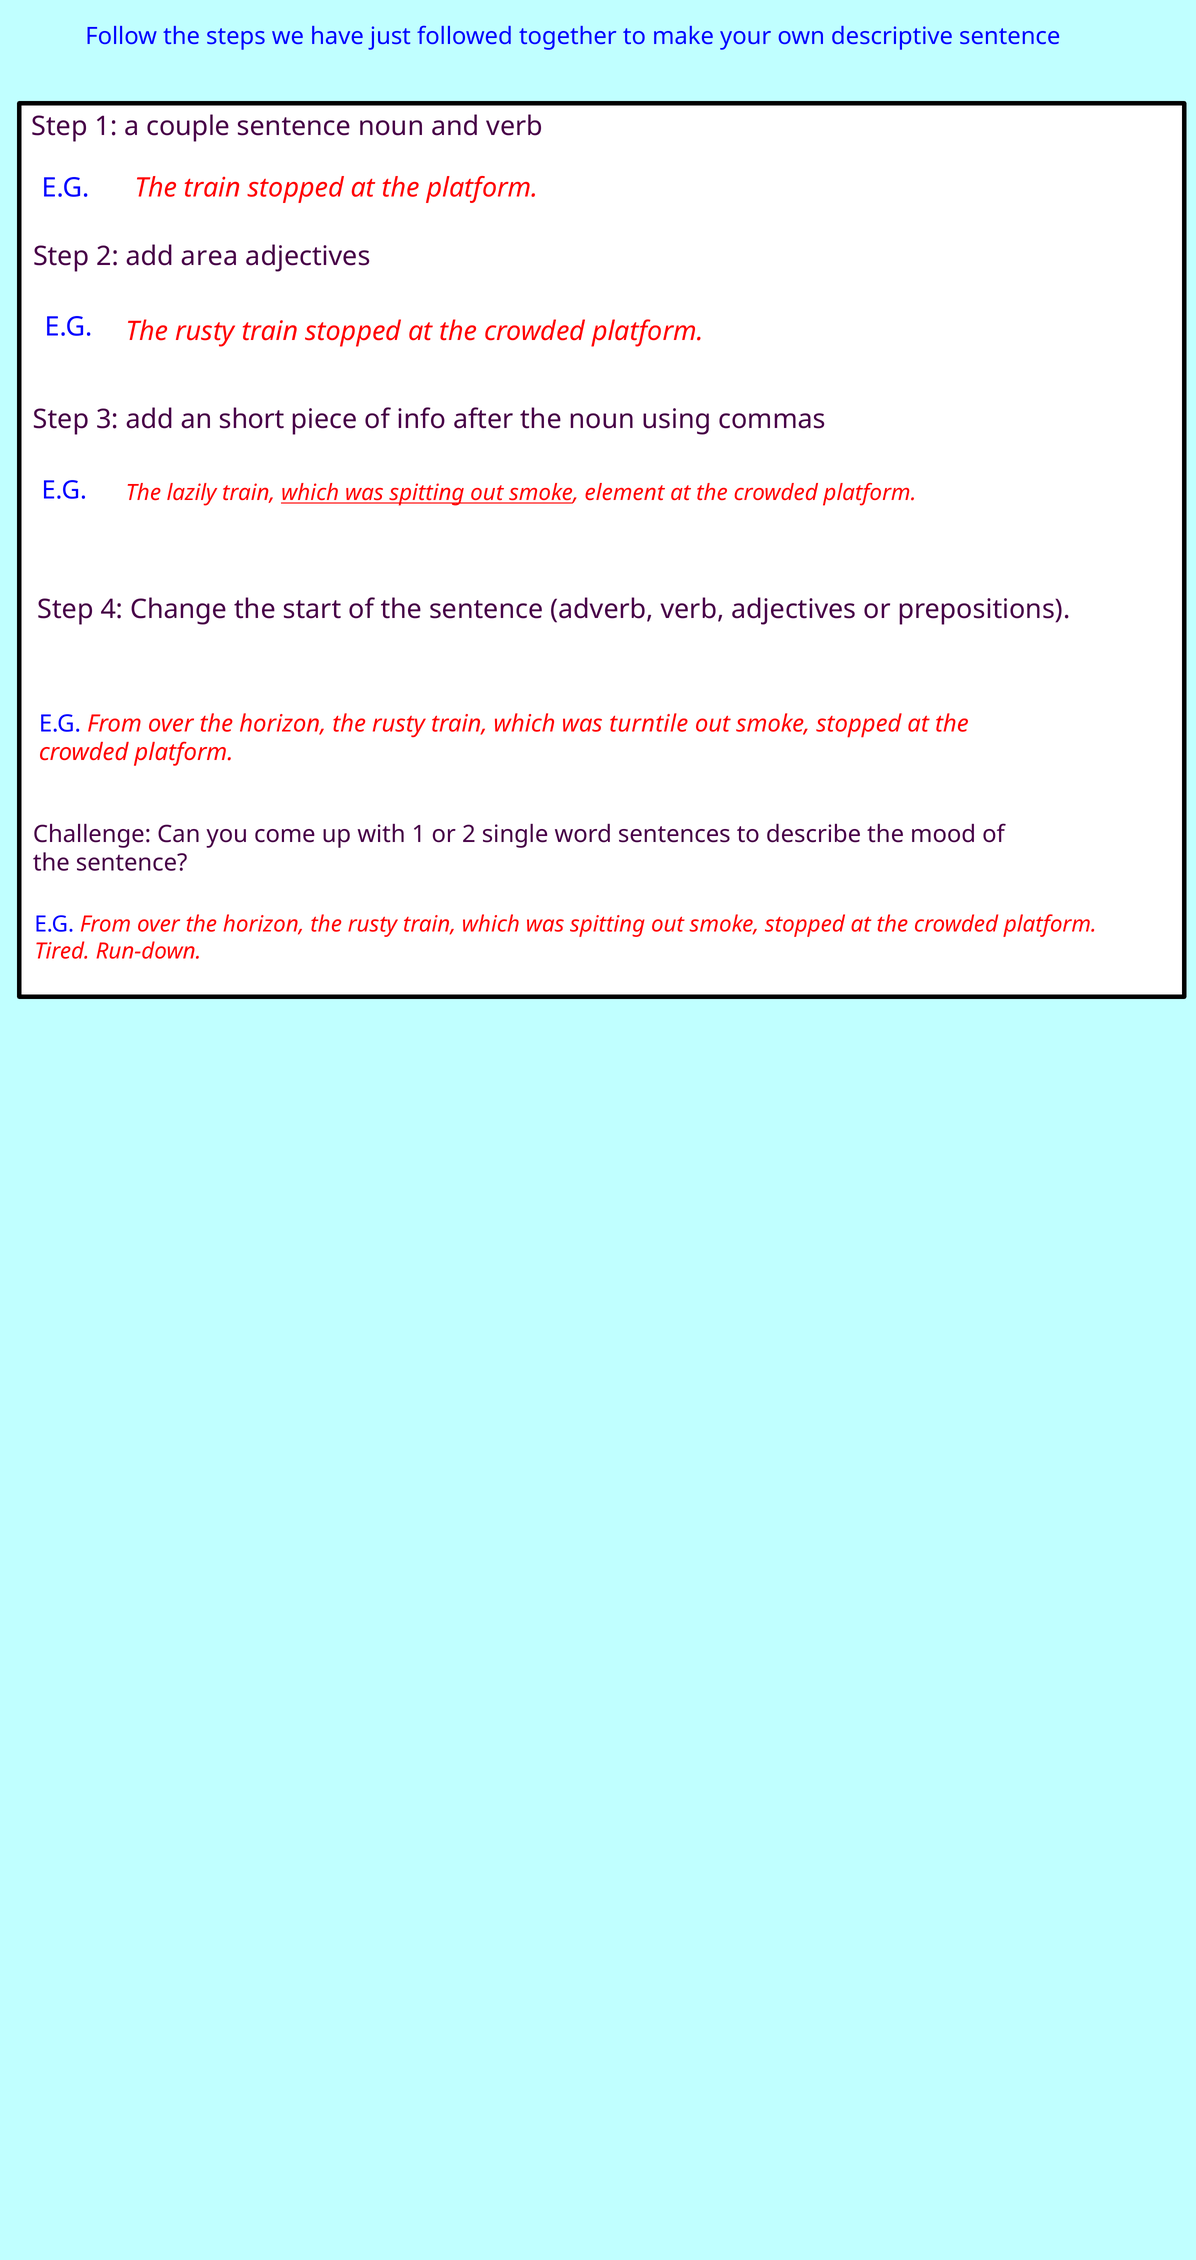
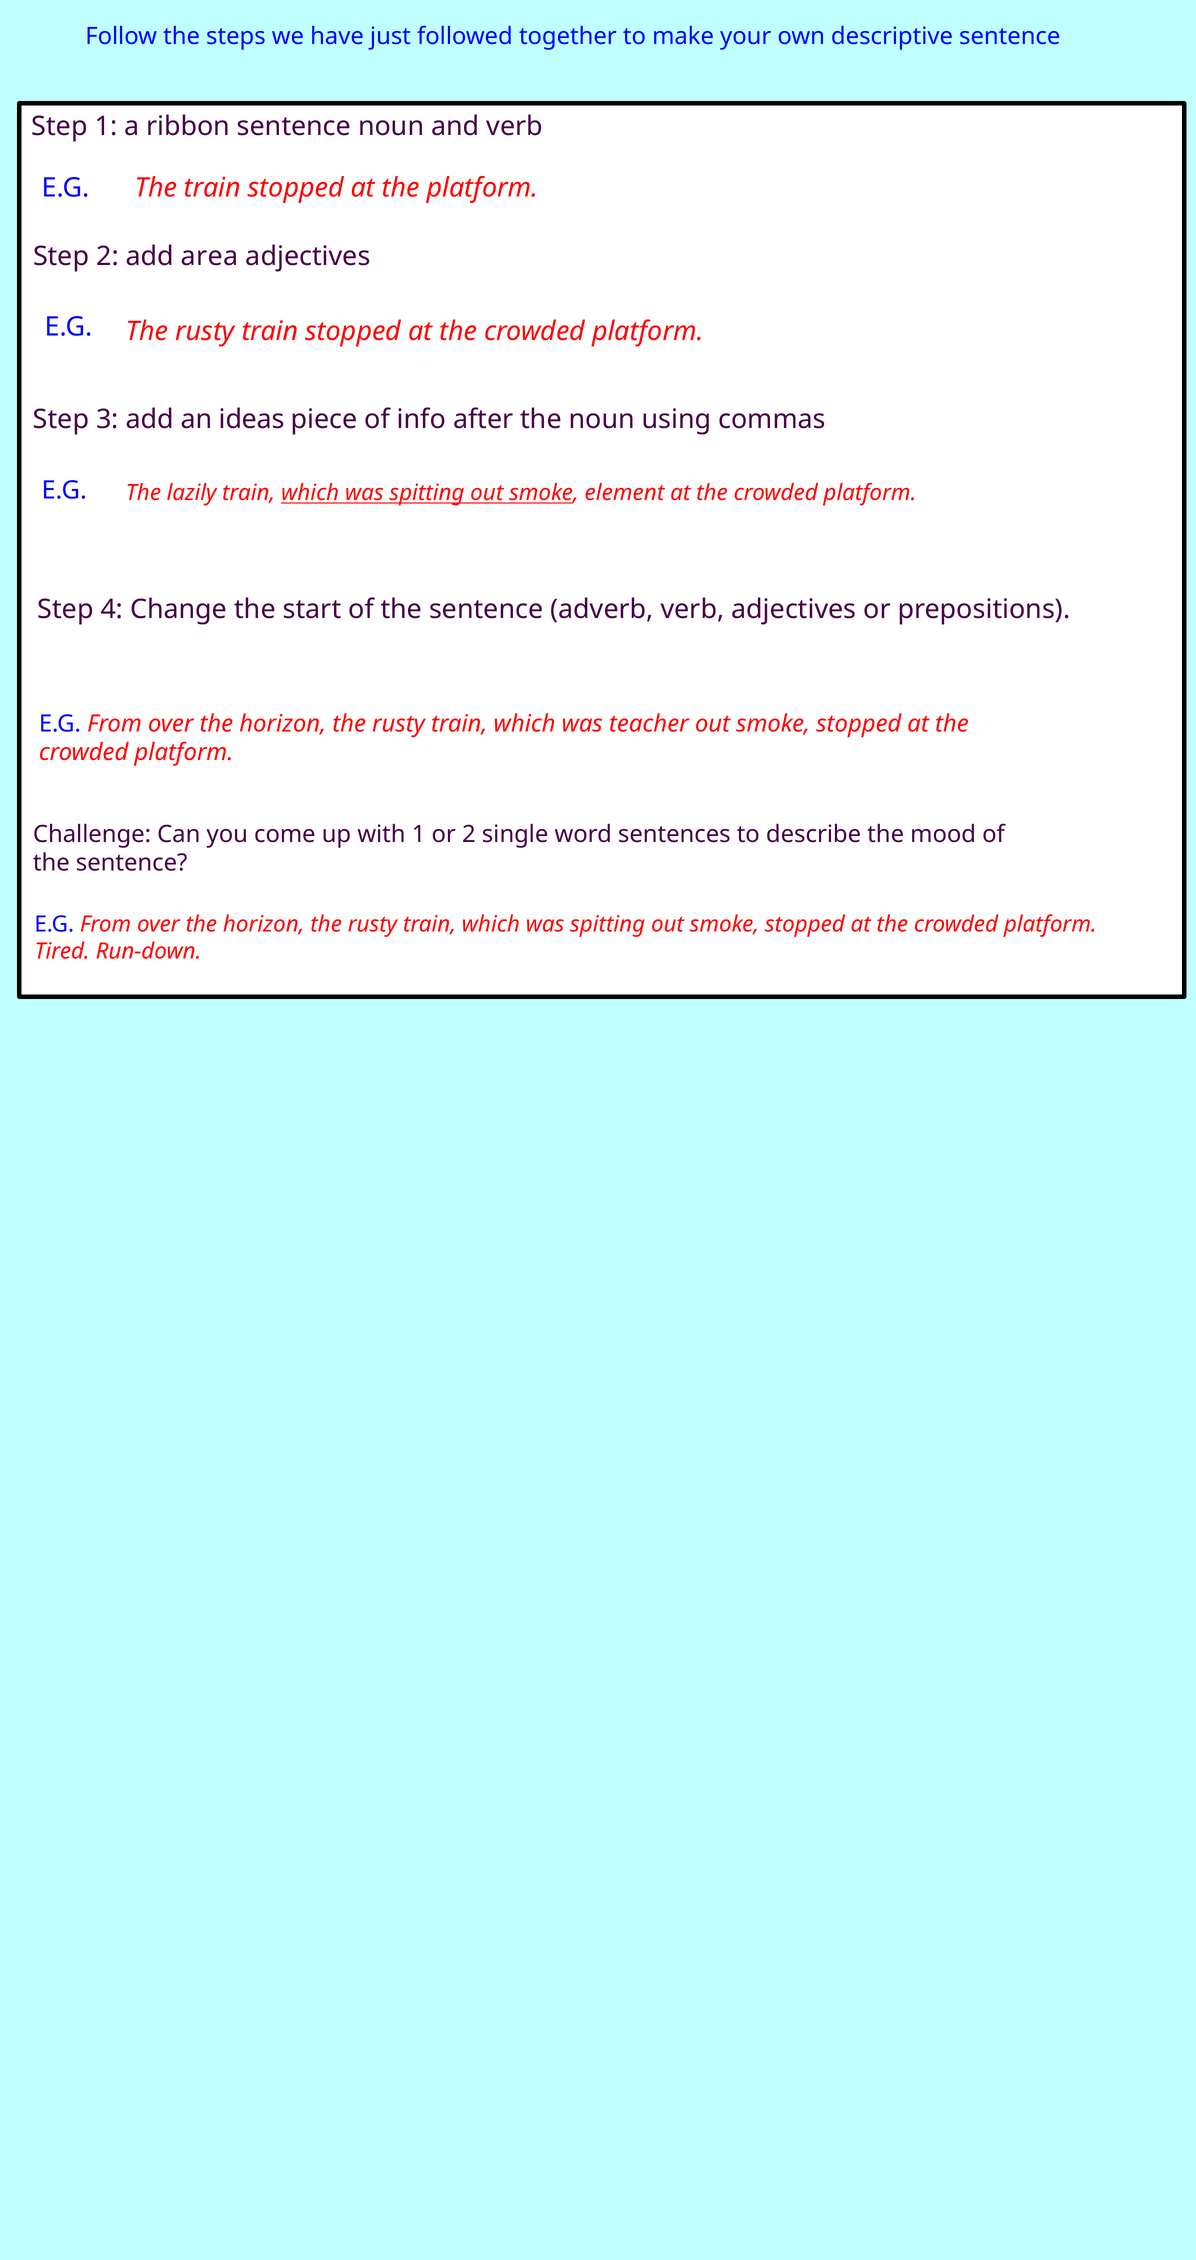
couple: couple -> ribbon (188, 126)
short: short -> ideas (252, 419)
turntile: turntile -> teacher (649, 724)
